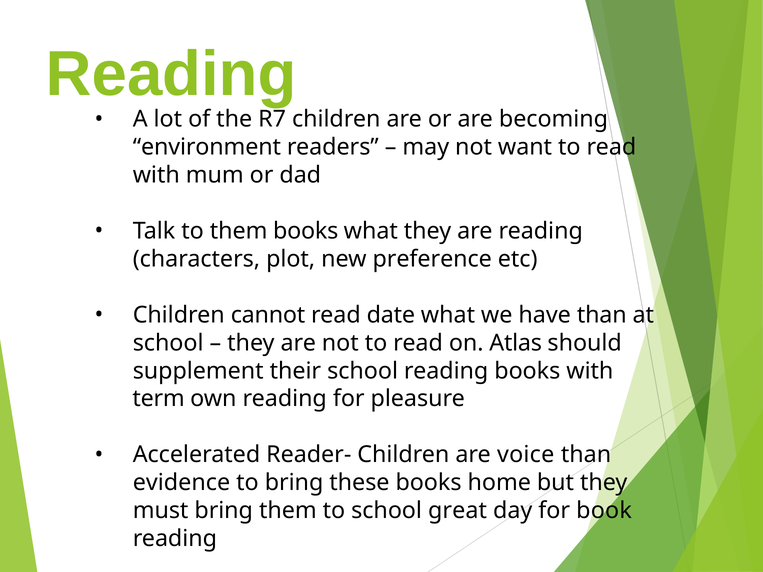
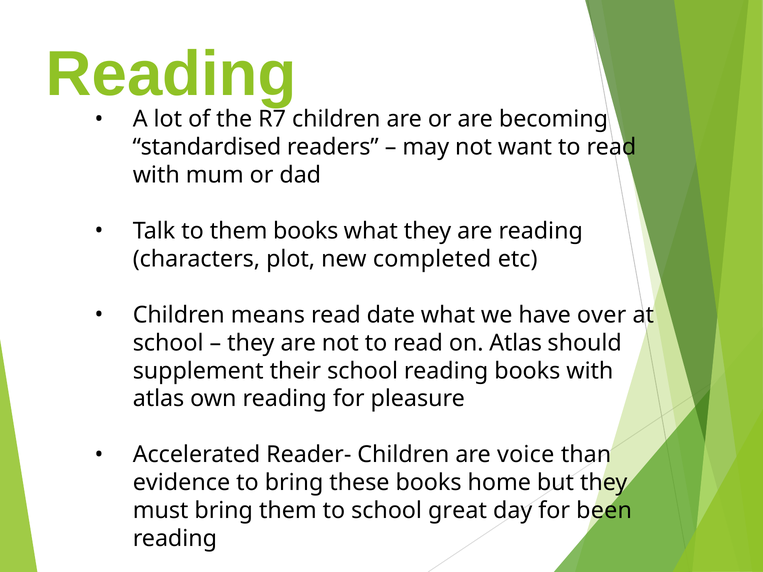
environment: environment -> standardised (207, 147)
preference: preference -> completed (432, 259)
cannot: cannot -> means (268, 315)
have than: than -> over (602, 315)
term: term -> atlas (159, 399)
book: book -> been (604, 511)
